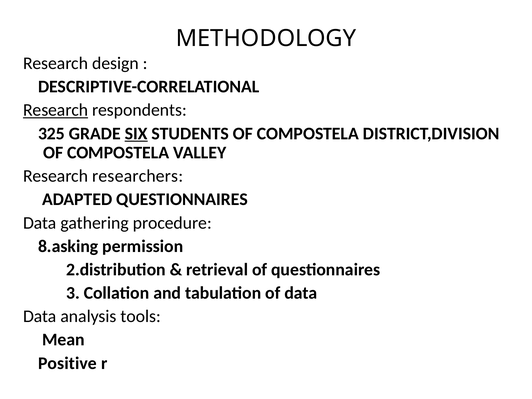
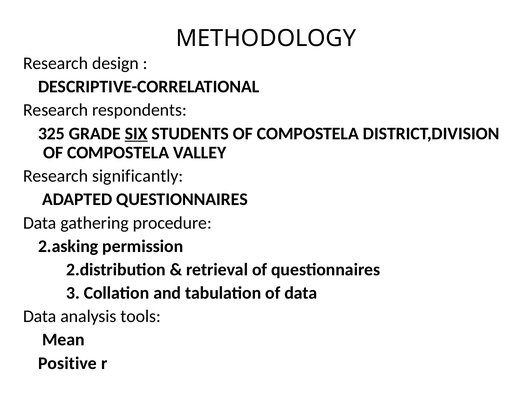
Research underline: present -> none (56, 110)
researchers: researchers -> significantly (138, 176)
8.asking: 8.asking -> 2.asking (68, 246)
